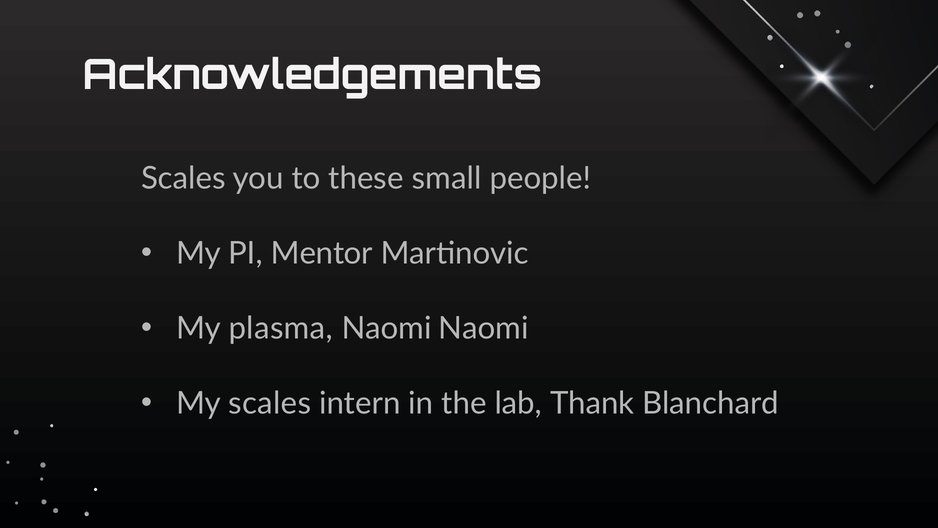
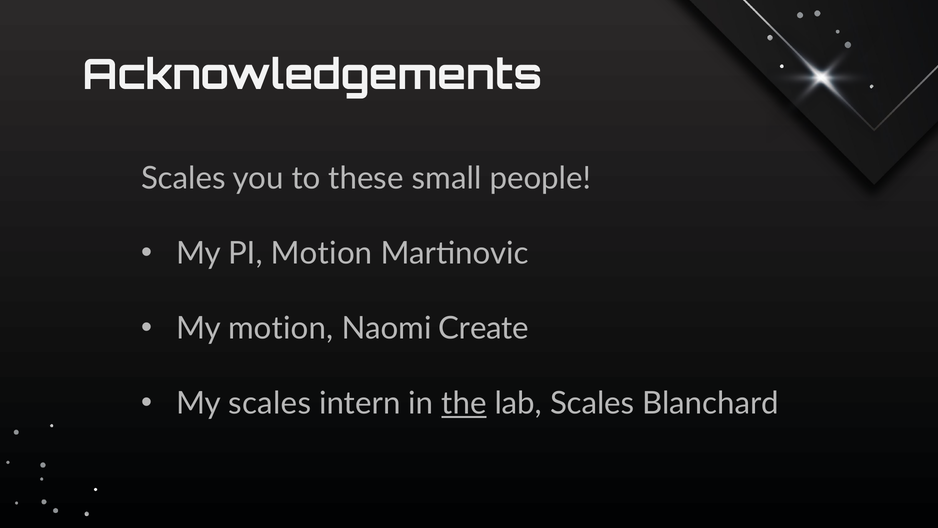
PI Mentor: Mentor -> Motion (322, 253)
My plasma: plasma -> motion (281, 328)
Naomi Naomi: Naomi -> Create (484, 328)
the underline: none -> present (464, 403)
lab Thank: Thank -> Scales (592, 403)
